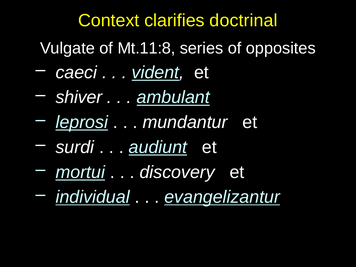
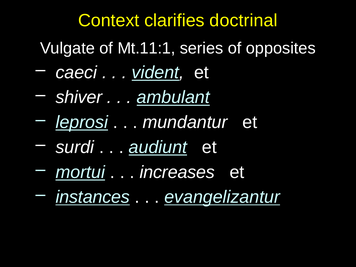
Mt.11:8: Mt.11:8 -> Mt.11:1 (146, 48)
discovery: discovery -> increases (177, 172)
individual: individual -> instances (93, 197)
